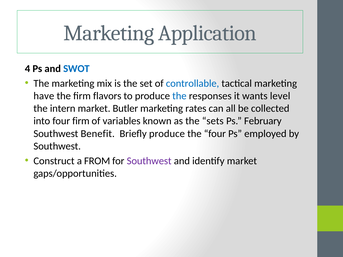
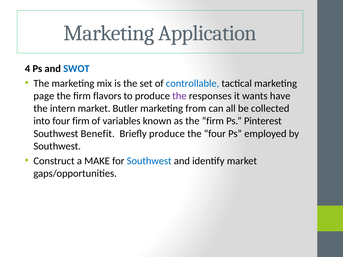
have: have -> page (44, 96)
the colour: blue -> purple (179, 96)
level: level -> have (280, 96)
rates: rates -> from (196, 109)
as the sets: sets -> firm (213, 121)
February: February -> Pinterest (263, 121)
FROM: FROM -> MAKE (97, 161)
Southwest colour: purple -> blue (149, 161)
